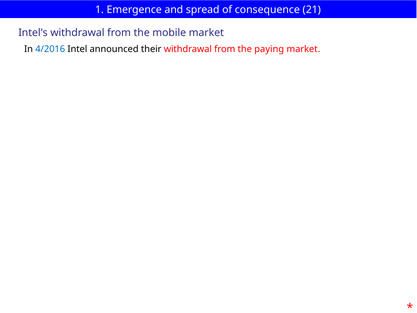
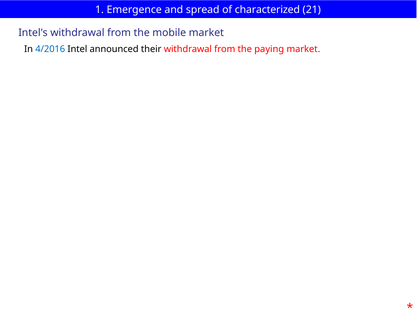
consequence: consequence -> characterized (267, 10)
